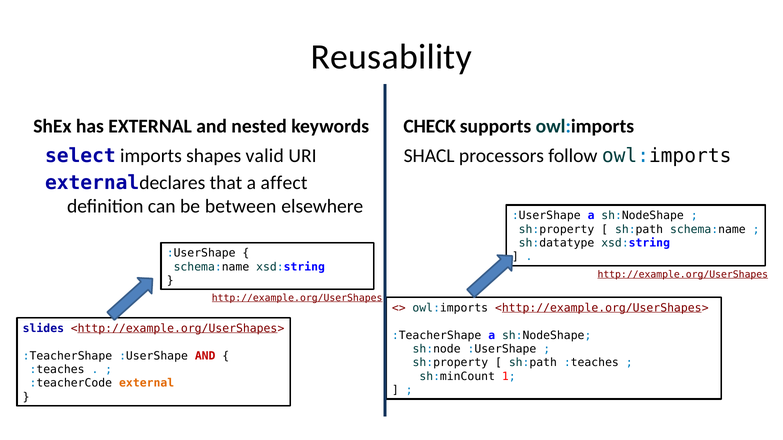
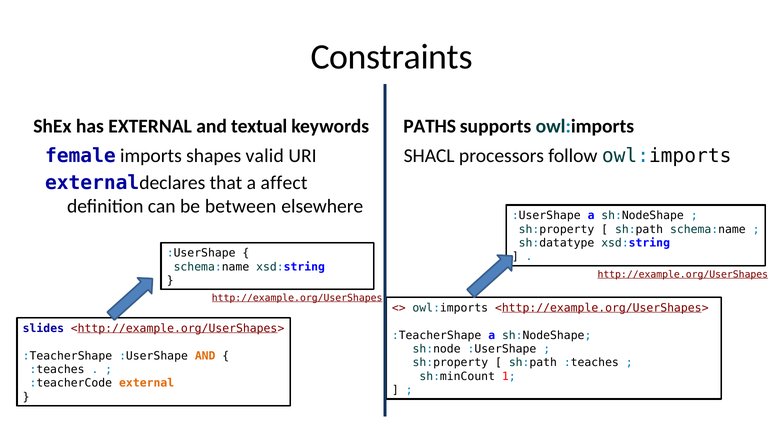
Reusability: Reusability -> Constraints (392, 57)
nested: nested -> textual (259, 126)
CHECK: CHECK -> PATHS (430, 126)
select: select -> female (80, 156)
AND colour: red -> orange (205, 356)
